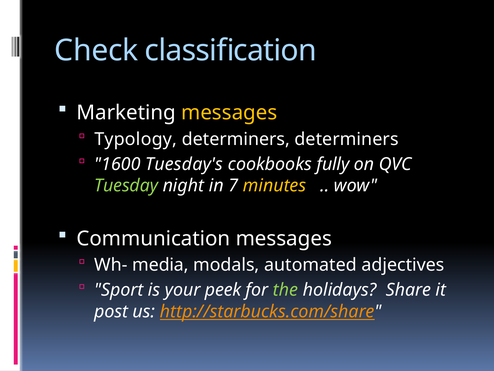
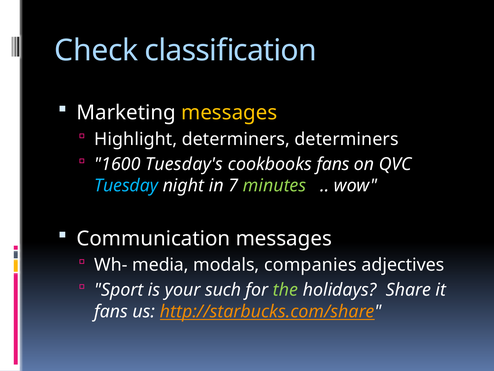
Typology: Typology -> Highlight (136, 139)
cookbooks fully: fully -> fans (333, 164)
Tuesday colour: light green -> light blue (126, 185)
minutes colour: yellow -> light green (275, 185)
automated: automated -> companies (310, 265)
peek: peek -> such (223, 290)
post: post -> fans (111, 311)
